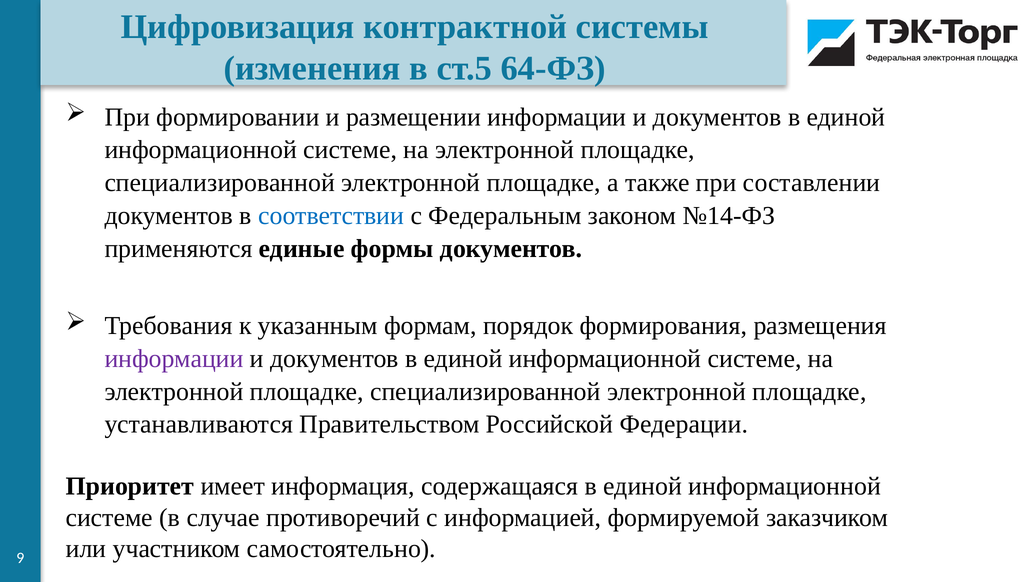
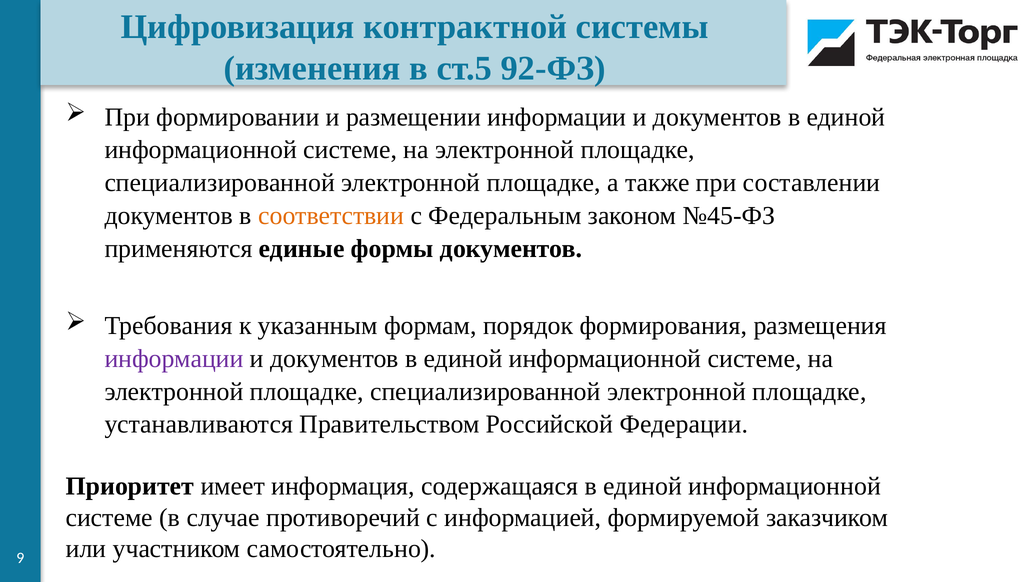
64-ФЗ: 64-ФЗ -> 92-ФЗ (553, 68)
соответствии colour: blue -> orange (331, 216)
№14-ФЗ: №14-ФЗ -> №45-ФЗ (729, 216)
